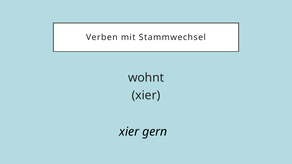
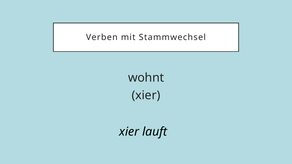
gern: gern -> lauft (155, 132)
